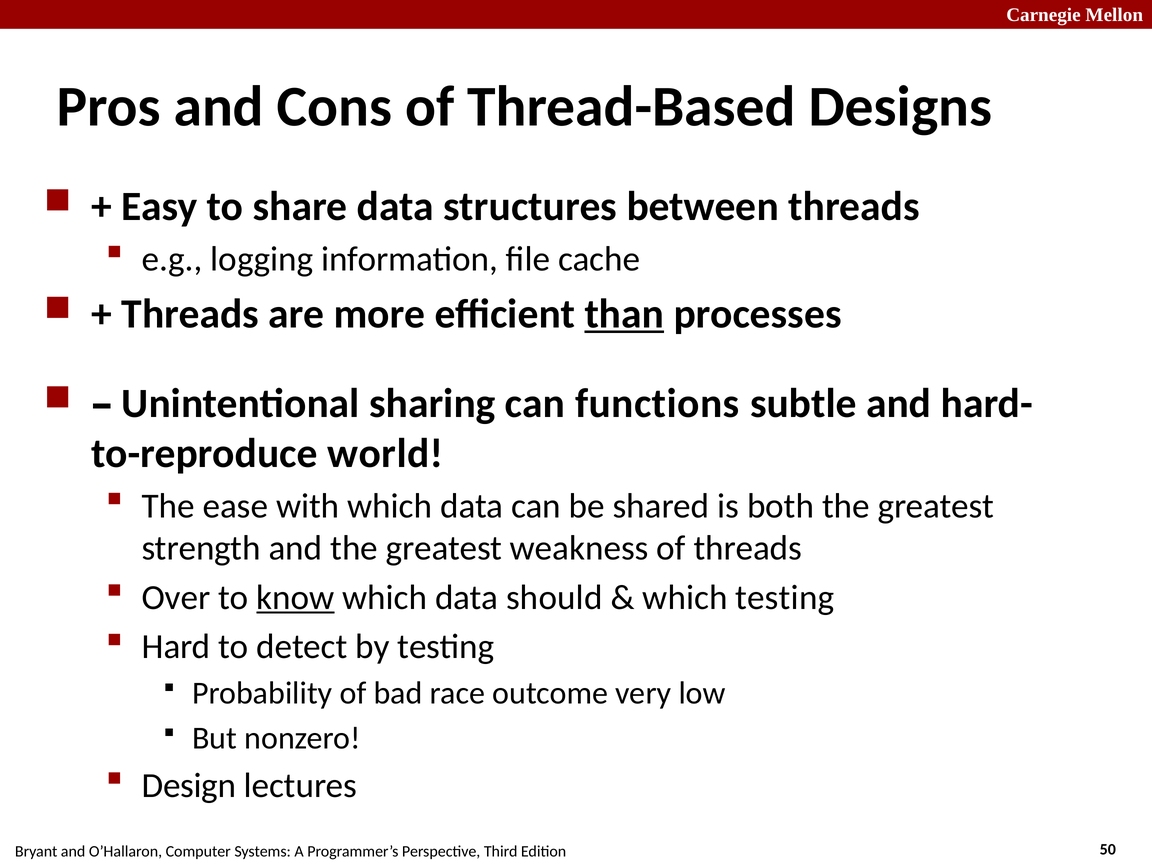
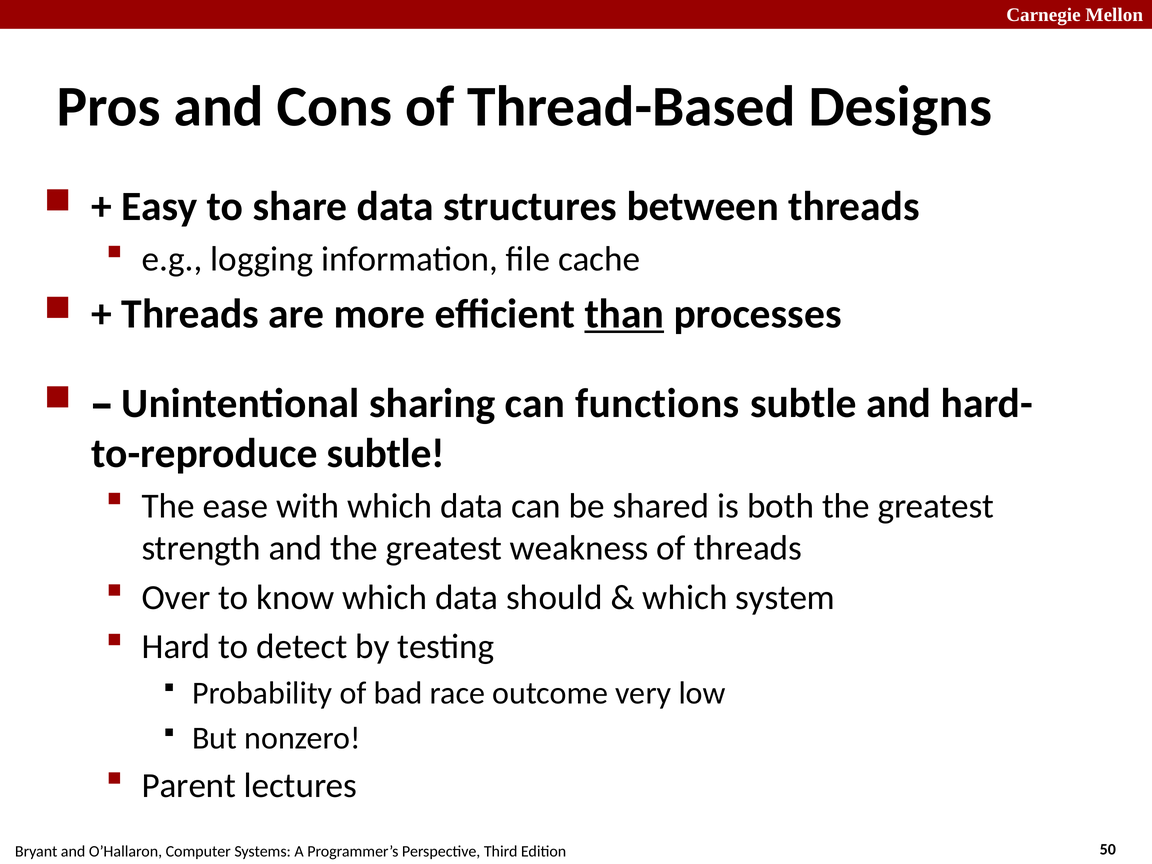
world: world -> subtle (386, 453)
know underline: present -> none (295, 597)
which testing: testing -> system (785, 597)
Design: Design -> Parent (189, 786)
